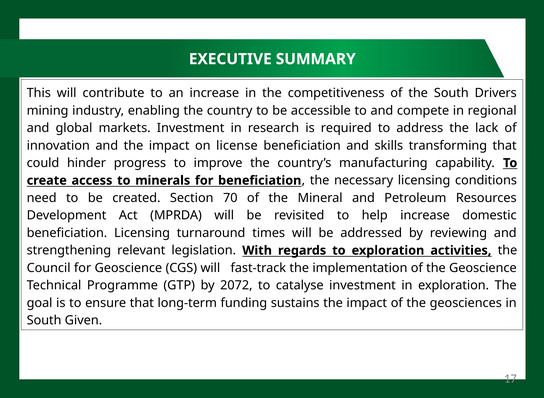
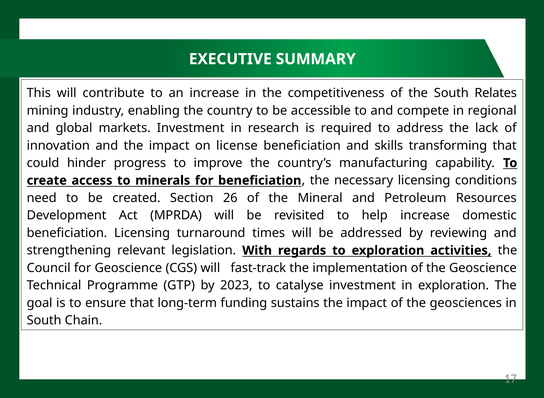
Drivers: Drivers -> Relates (496, 93)
70: 70 -> 26 (230, 198)
2072: 2072 -> 2023 (236, 285)
Given: Given -> Chain (83, 320)
